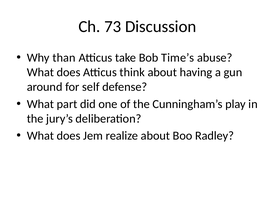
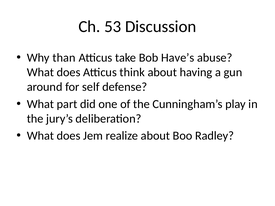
73: 73 -> 53 (113, 27)
Time’s: Time’s -> Have’s (178, 58)
